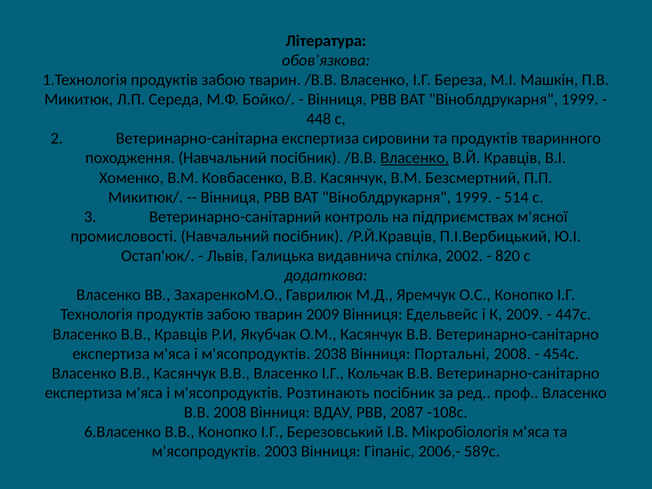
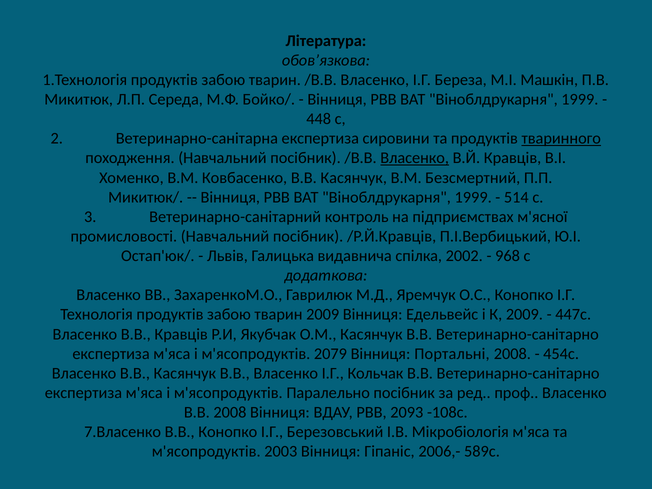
тваринного underline: none -> present (561, 139)
820: 820 -> 968 (508, 256)
2038: 2038 -> 2079 (330, 354)
Розтинають: Розтинають -> Паралельно (328, 393)
2087: 2087 -> 2093 (407, 412)
6.Власенко: 6.Власенко -> 7.Власенко (123, 432)
